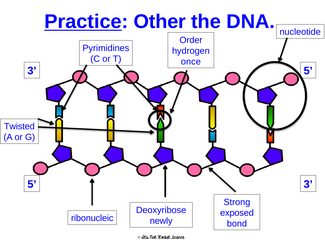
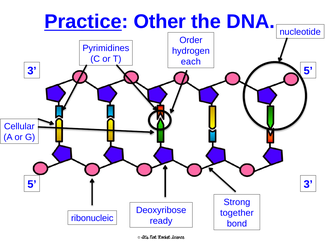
once: once -> each (191, 62)
Twisted: Twisted -> Cellular (19, 127)
exposed: exposed -> together (237, 213)
newly: newly -> ready (161, 222)
